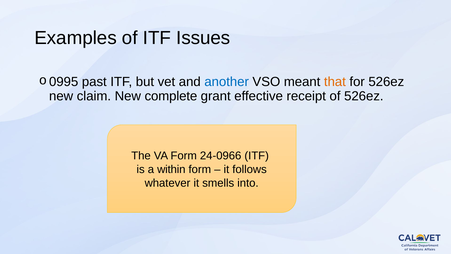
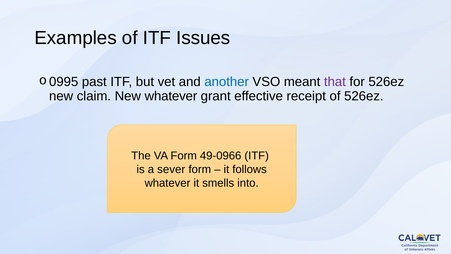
that colour: orange -> purple (335, 82)
New complete: complete -> whatever (171, 96)
24-0966: 24-0966 -> 49-0966 (221, 156)
within: within -> sever (171, 169)
